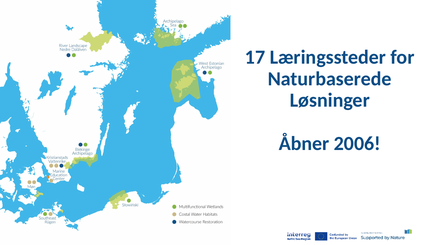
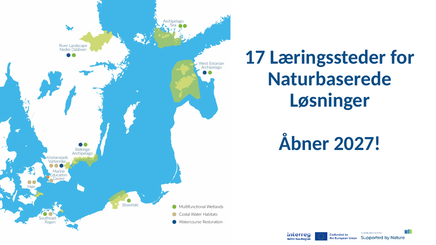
2006: 2006 -> 2027 (357, 144)
